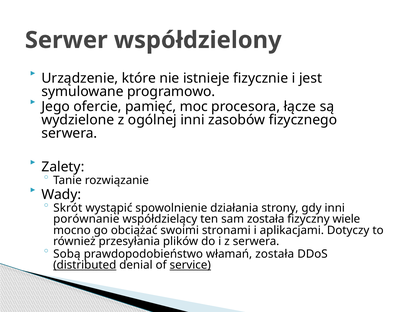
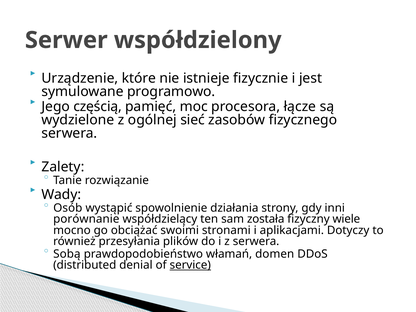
ofercie: ofercie -> częścią (98, 107)
ogólnej inni: inni -> sieć (193, 120)
Skrót: Skrót -> Osób (68, 208)
włamań została: została -> domen (275, 254)
distributed underline: present -> none (85, 265)
